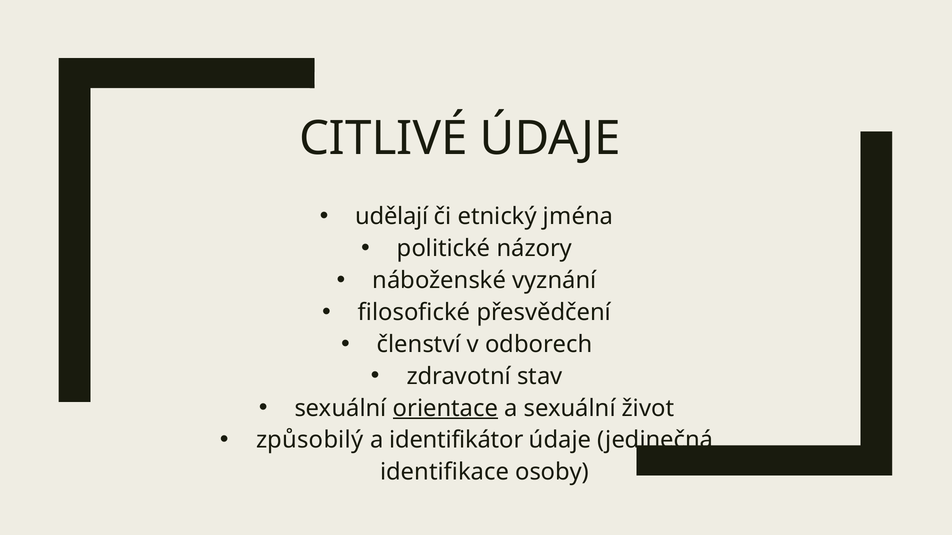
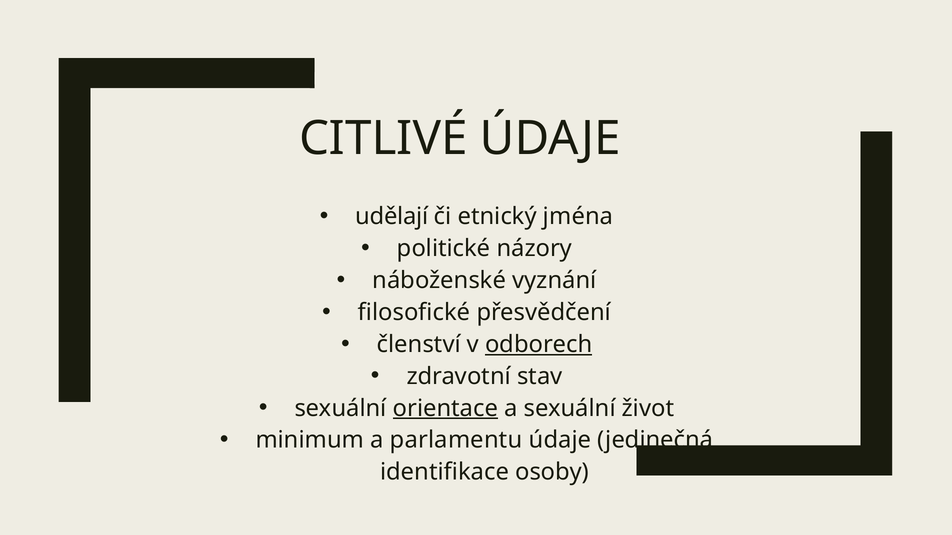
odborech underline: none -> present (539, 345)
způsobilý: způsobilý -> minimum (310, 441)
identifikátor: identifikátor -> parlamentu (456, 441)
